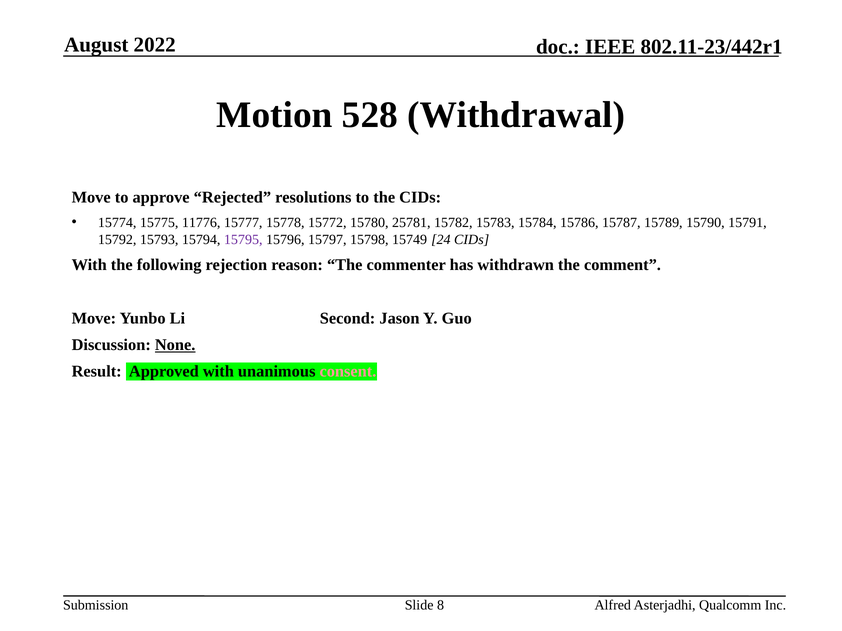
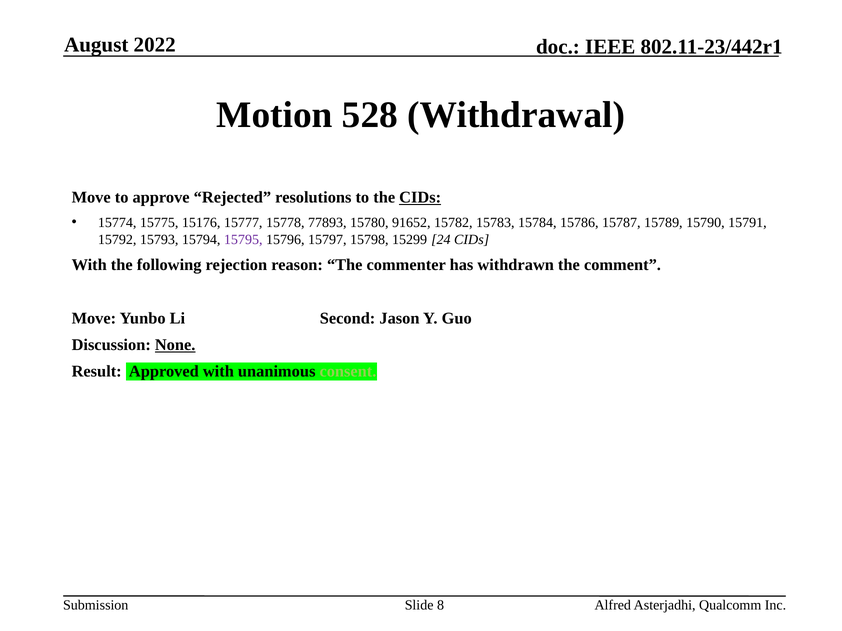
CIDs underline: none -> present (420, 198)
11776: 11776 -> 15176 (201, 223)
15772: 15772 -> 77893 (327, 223)
25781: 25781 -> 91652 (411, 223)
15749: 15749 -> 15299 (410, 240)
consent colour: pink -> light green (348, 372)
